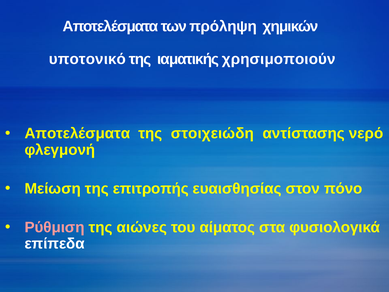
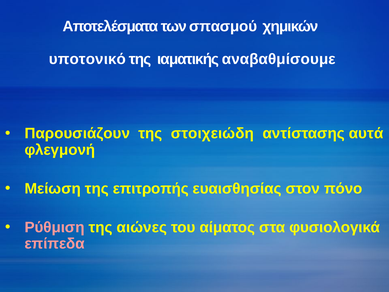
πρόληψη: πρόληψη -> σπασμού (223, 26)
χρησιμοποιούν: χρησιμοποιούν -> αναβαθμίσουμε (279, 59)
Αποτελέσματα: Αποτελέσματα -> Παρουσιάζουν (77, 133)
νερό: νερό -> αυτά (366, 133)
επίπεδα colour: white -> pink (55, 243)
